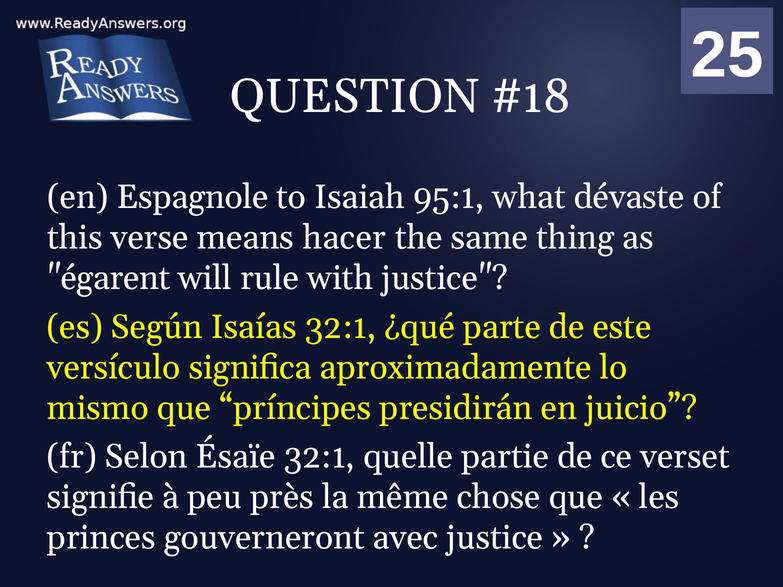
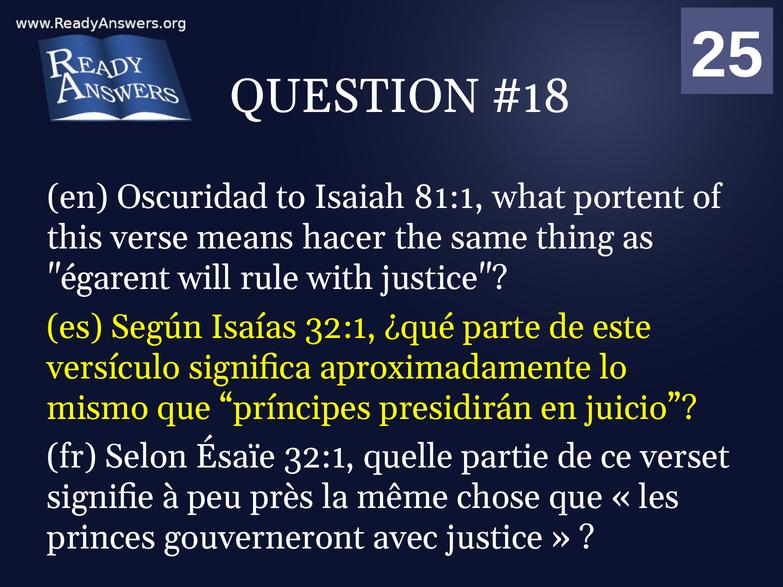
Espagnole: Espagnole -> Oscuridad (192, 197)
95:1: 95:1 -> 81:1 (449, 197)
dévaste: dévaste -> portent (629, 197)
